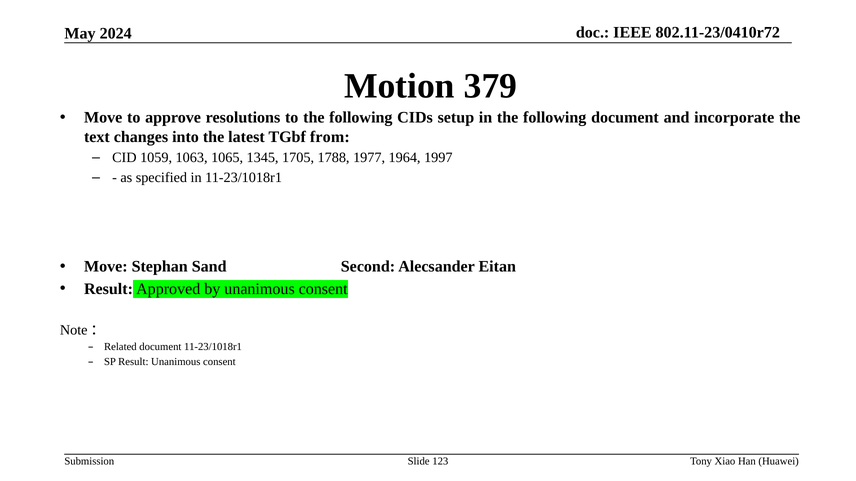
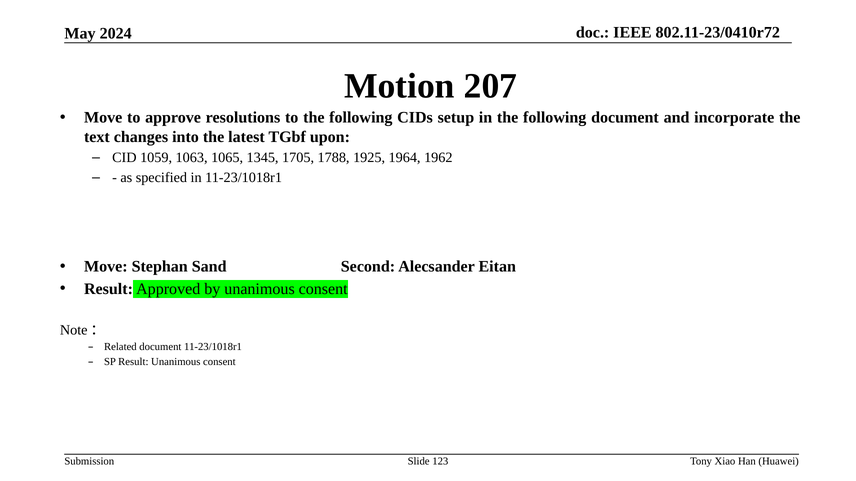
379: 379 -> 207 (490, 86)
from: from -> upon (330, 137)
1977: 1977 -> 1925 (369, 158)
1997: 1997 -> 1962 (438, 158)
